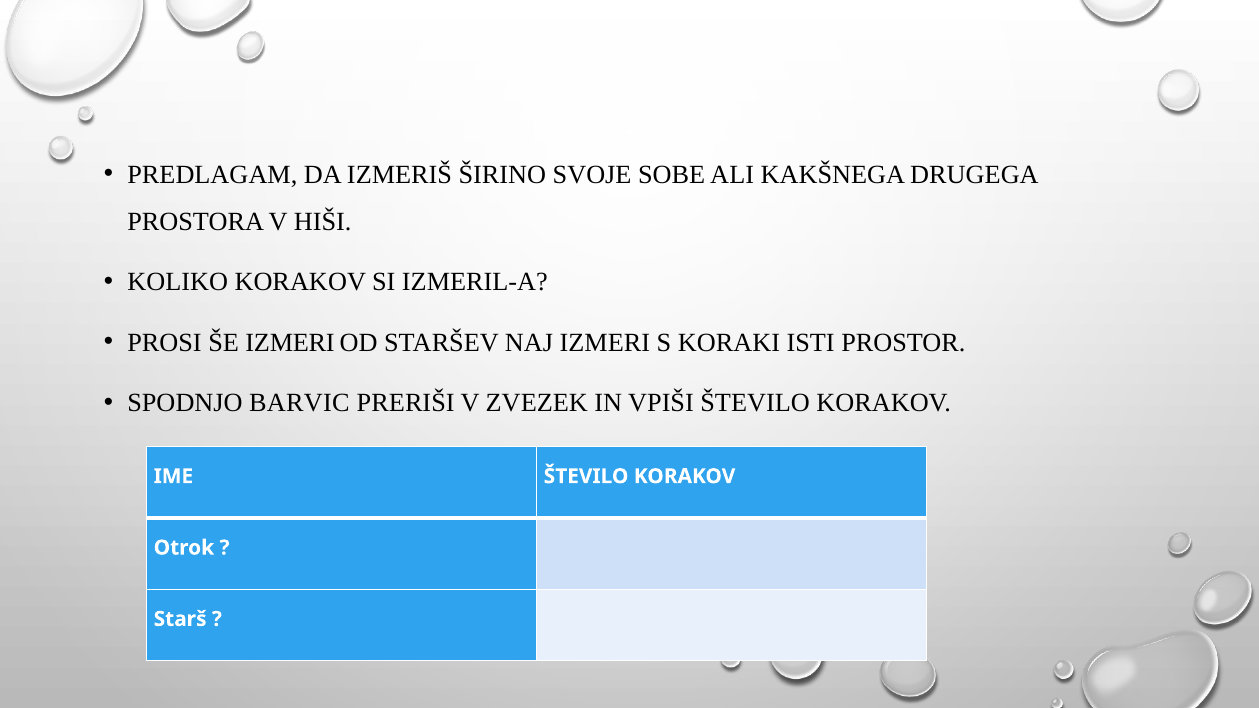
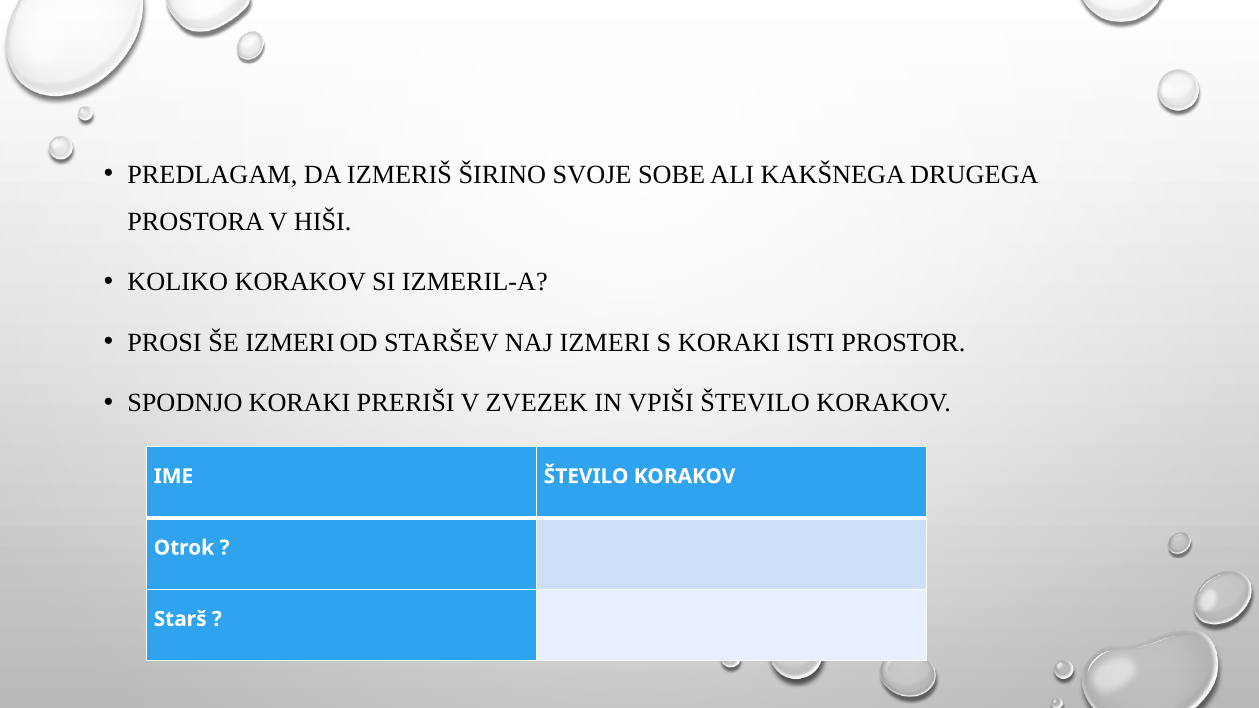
SPODNJO BARVIC: BARVIC -> KORAKI (299, 403)
